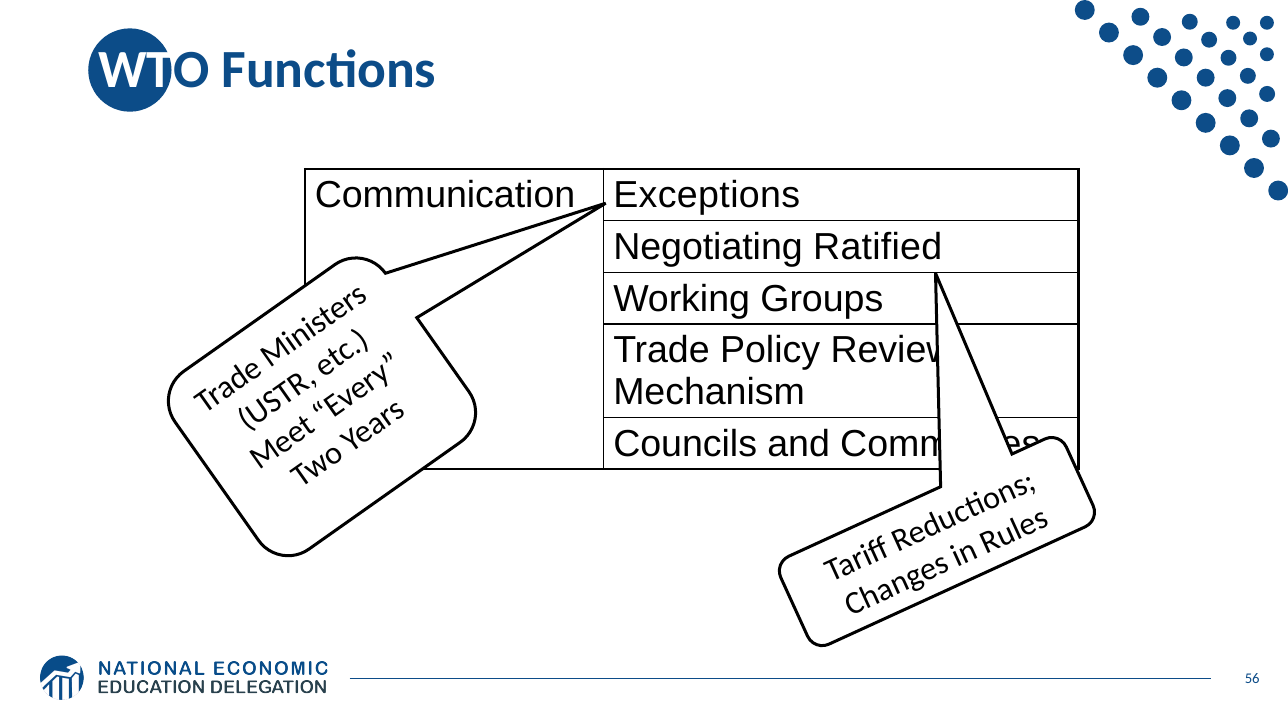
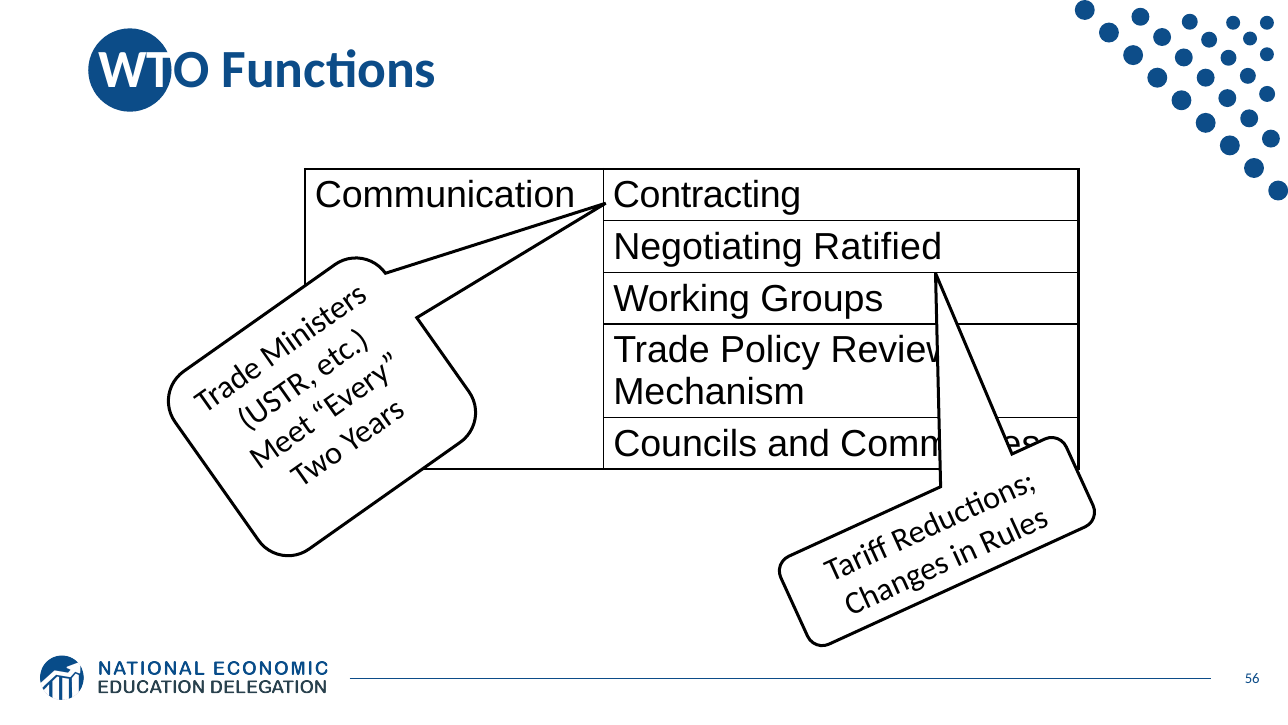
Exceptions: Exceptions -> Contracting (707, 195)
